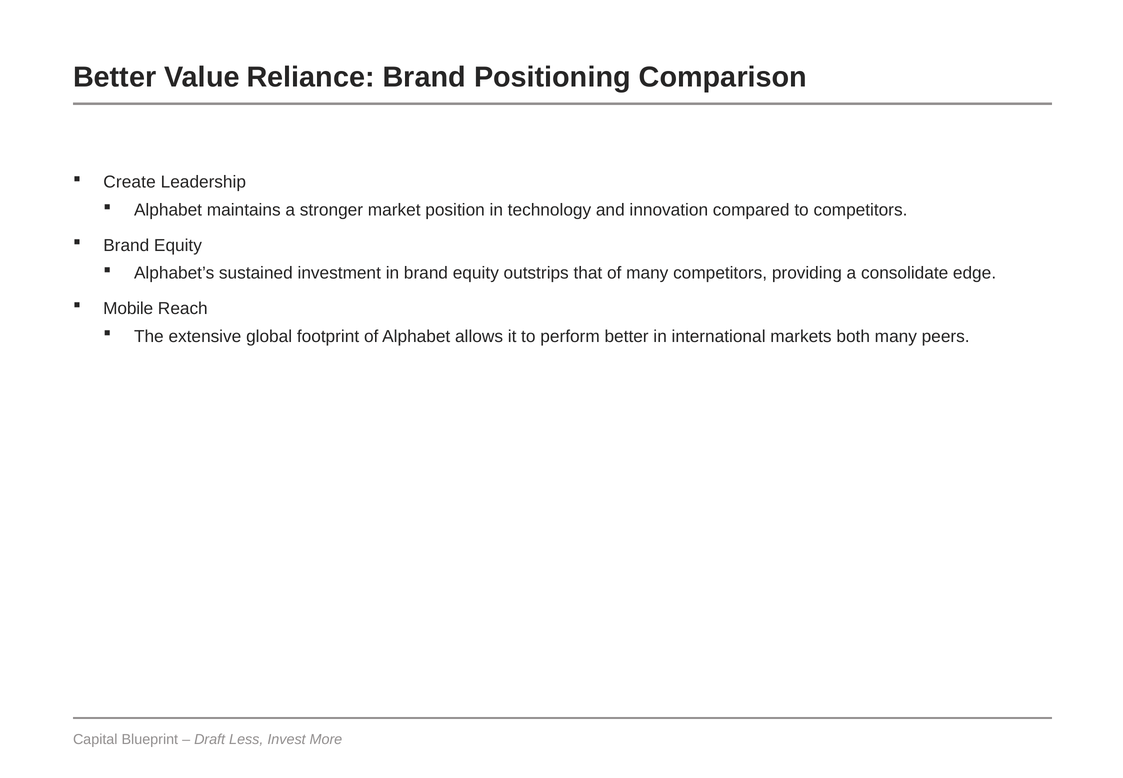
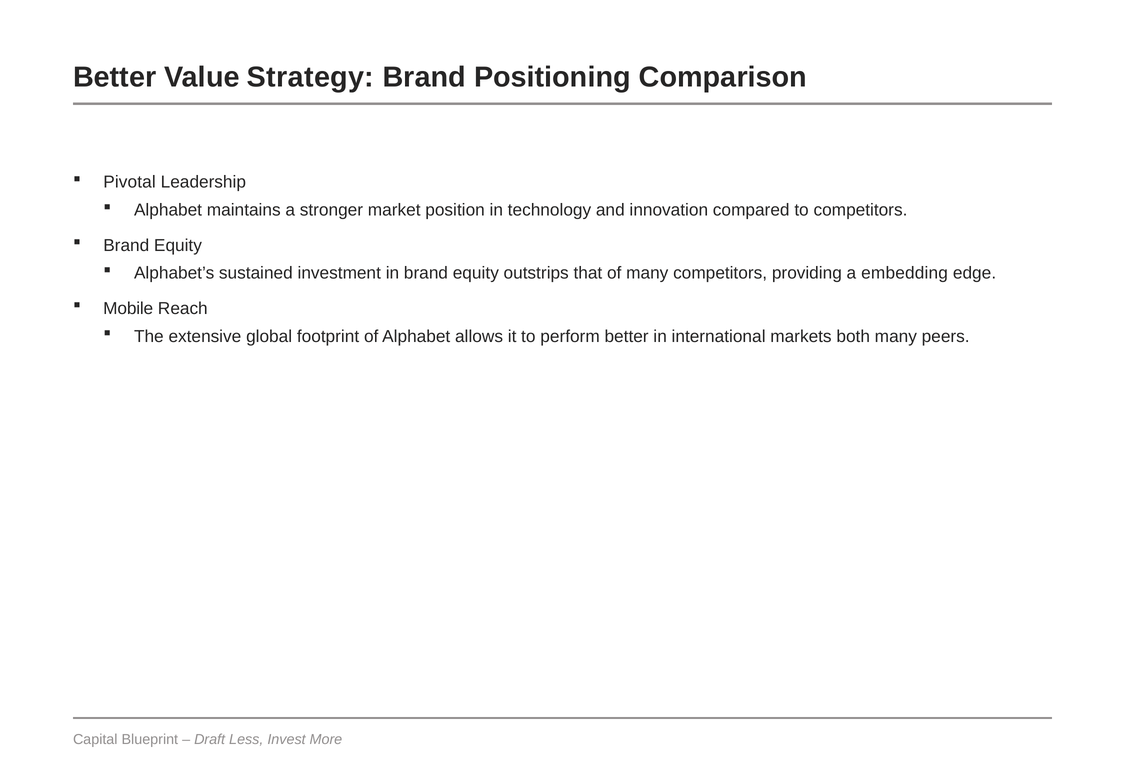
Reliance: Reliance -> Strategy (311, 77)
Create: Create -> Pivotal (130, 182)
consolidate: consolidate -> embedding (905, 273)
